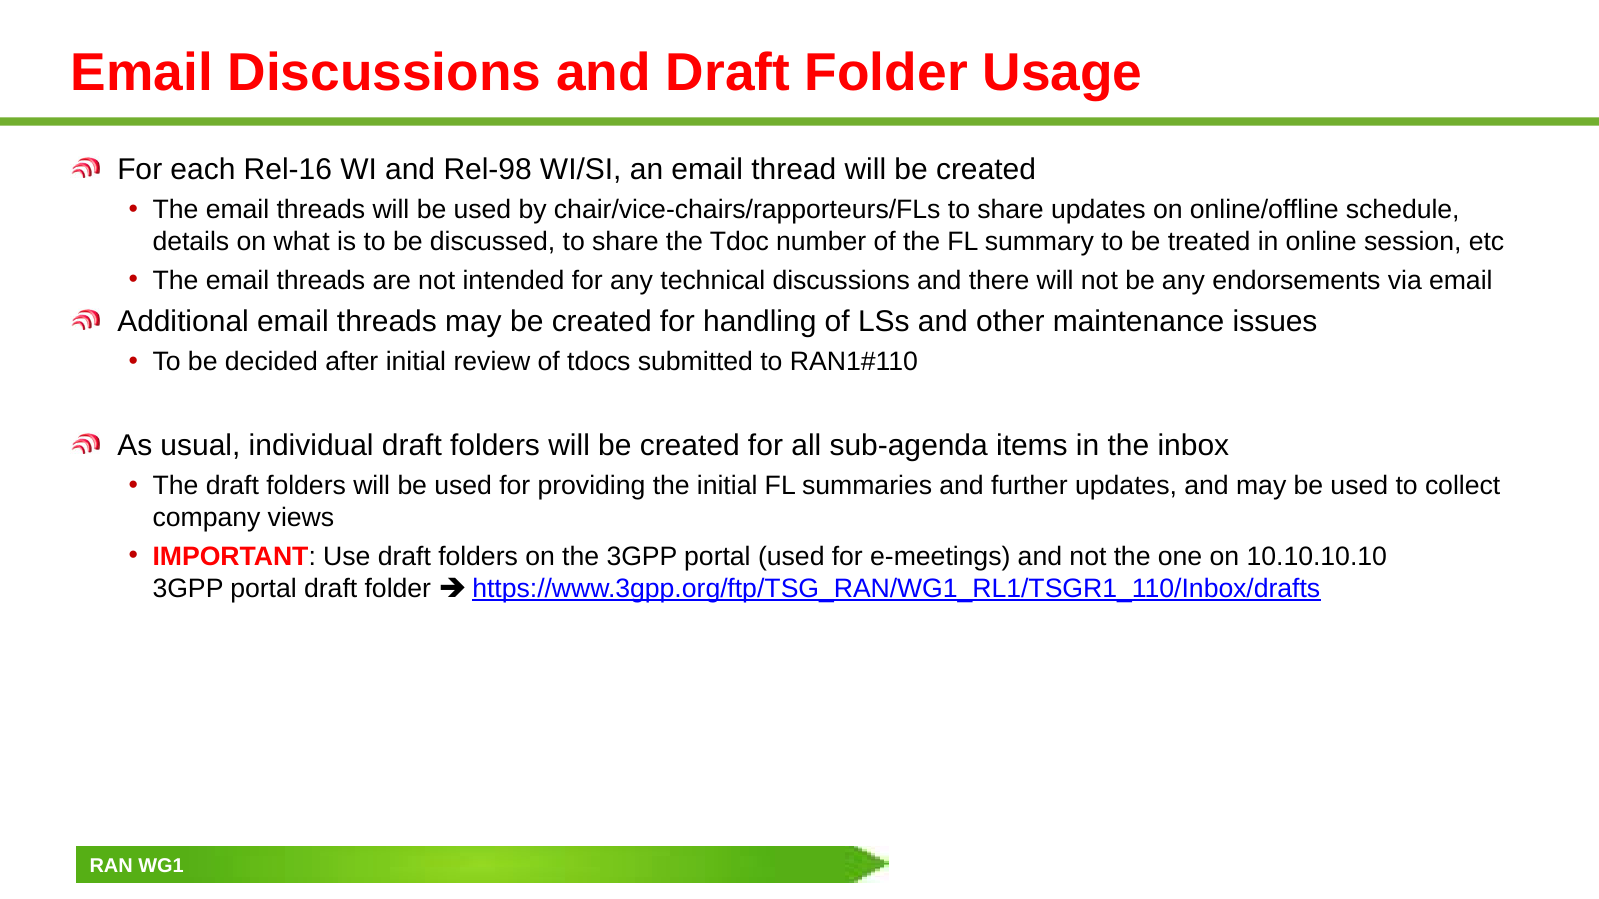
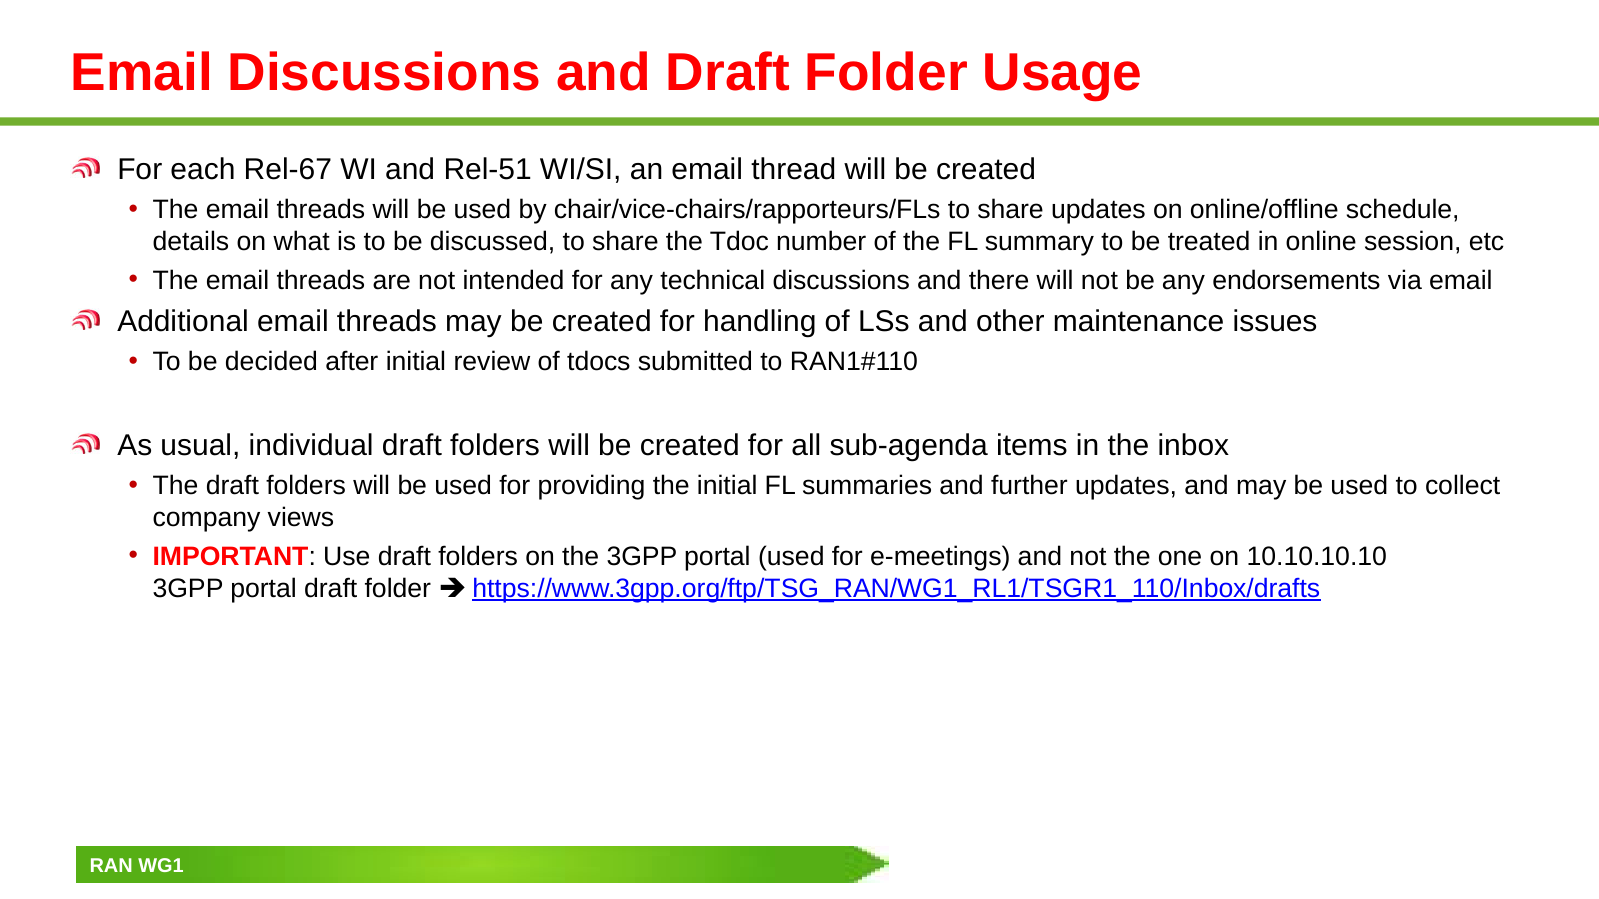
Rel-16: Rel-16 -> Rel-67 (288, 170)
Rel-98: Rel-98 -> Rel-51 (488, 170)
